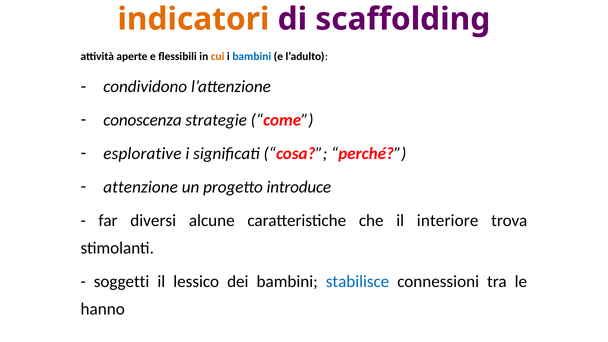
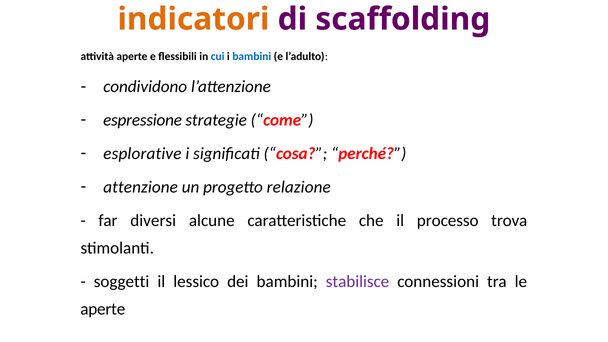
cui colour: orange -> blue (218, 56)
conoscenza: conoscenza -> espressione (143, 120)
introduce: introduce -> relazione (299, 187)
interiore: interiore -> processo (448, 220)
stabilisce colour: blue -> purple (358, 282)
hanno: hanno -> aperte (103, 309)
